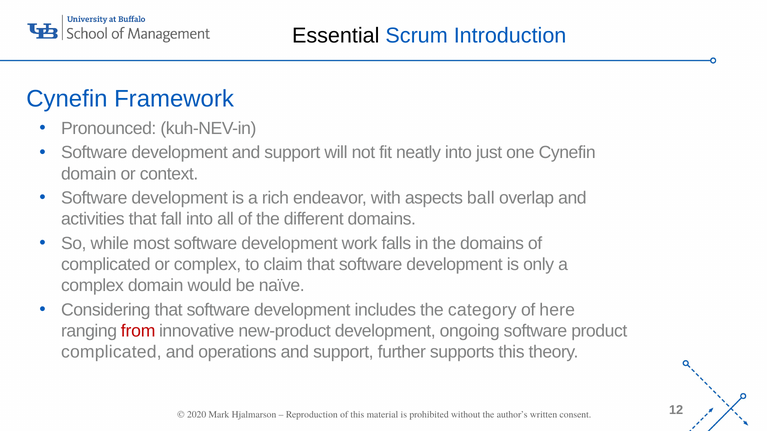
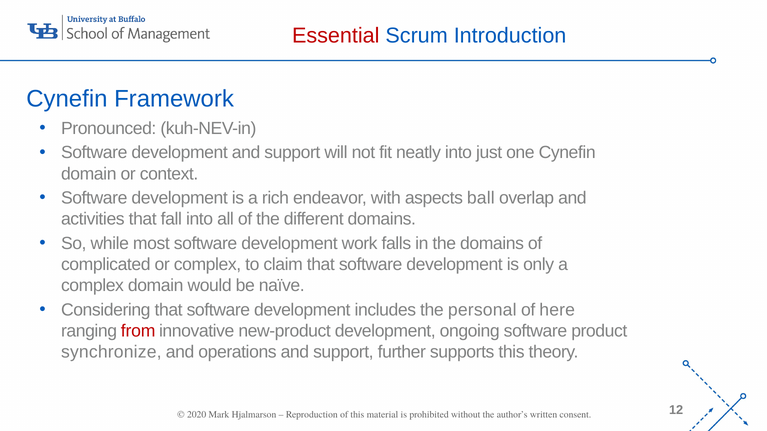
Essential colour: black -> red (336, 36)
category: category -> personal (482, 310)
complicated: complicated -> synchronize (111, 352)
